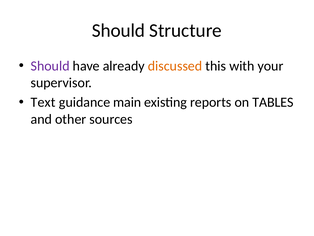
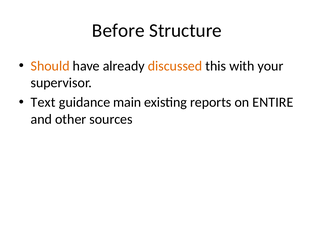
Should: Should -> Before (118, 30)
Should colour: purple -> orange (50, 66)
TABLES: TABLES -> ENTIRE (273, 102)
